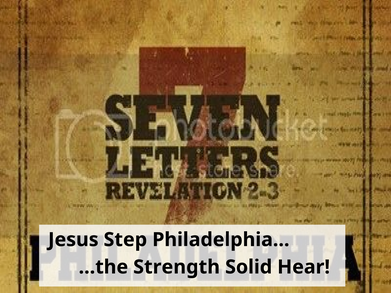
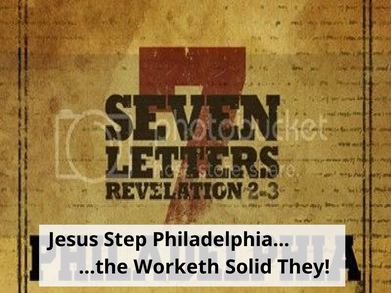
Strength: Strength -> Worketh (177, 267)
Hear: Hear -> They (304, 267)
